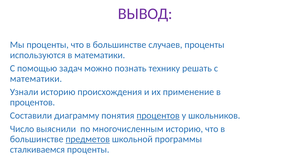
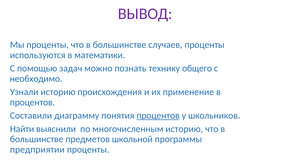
решать: решать -> общего (197, 68)
математики: математики -> необходимо (36, 79)
Число: Число -> Найти (22, 129)
предметов underline: present -> none (88, 139)
сталкиваемся: сталкиваемся -> предприятии (37, 149)
